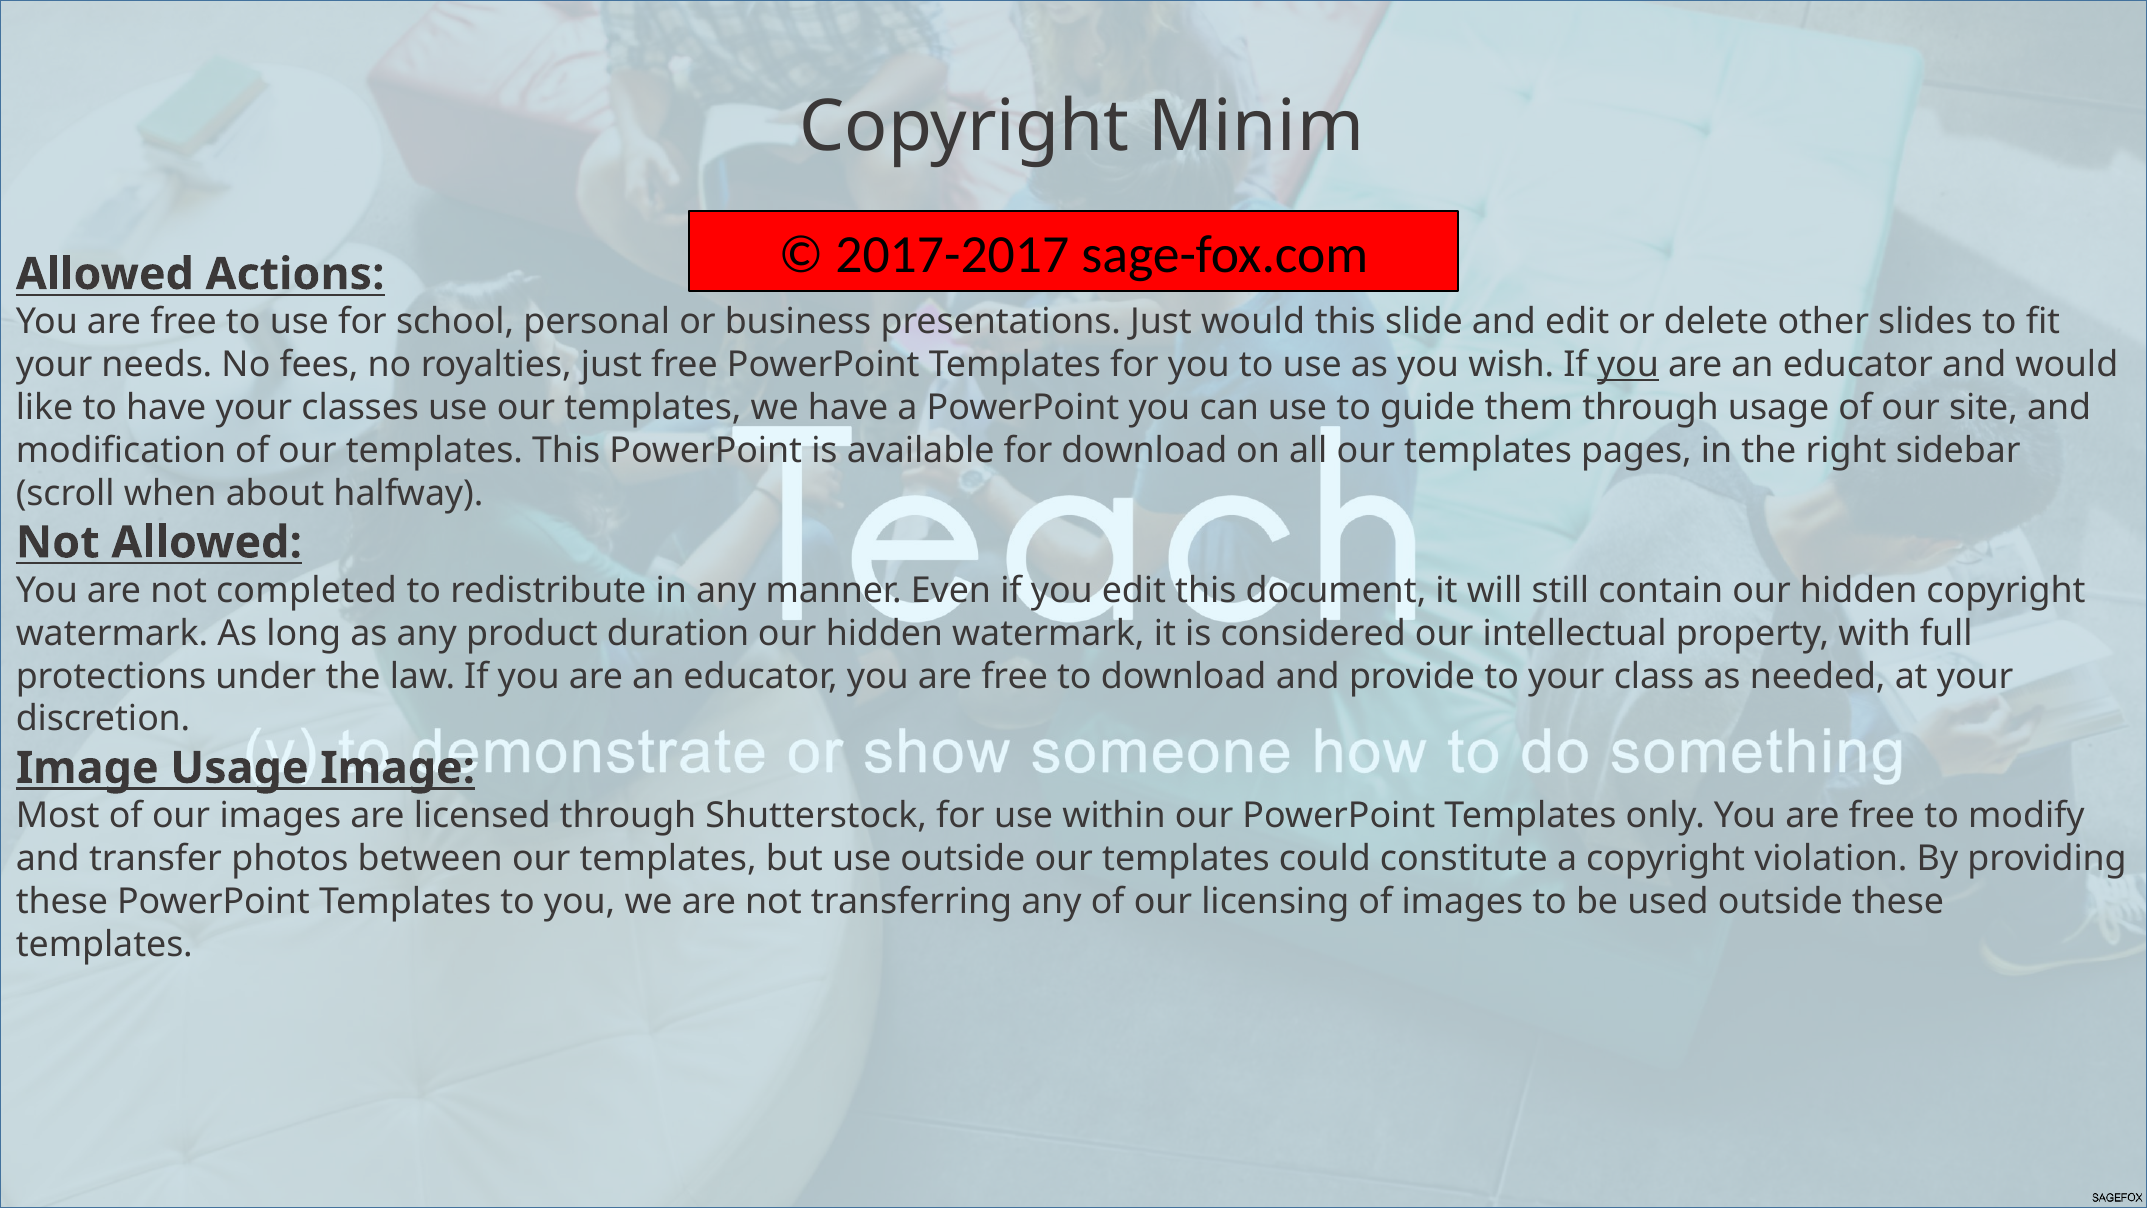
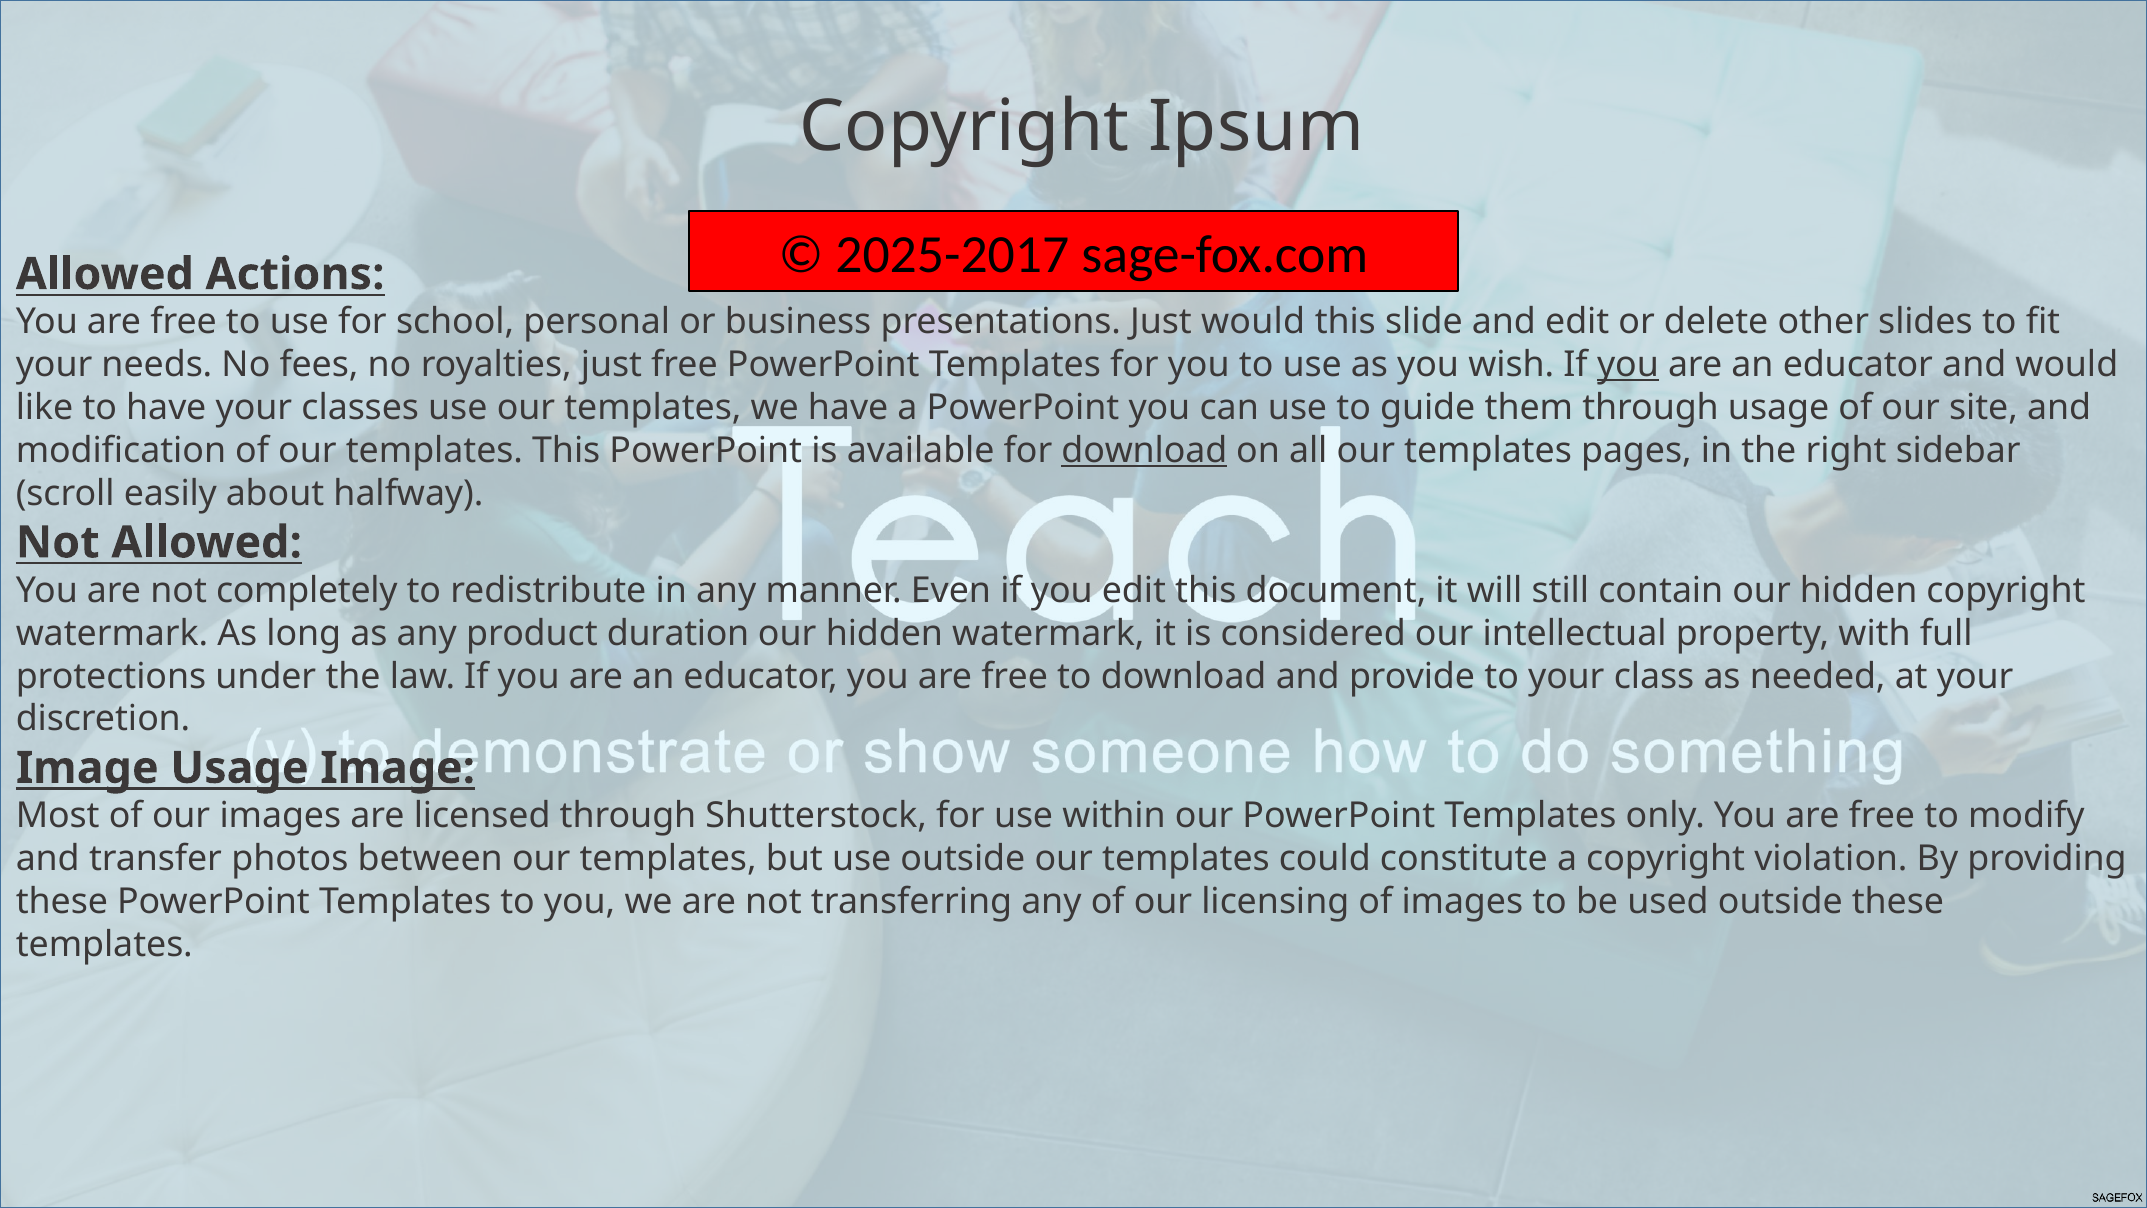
Minim: Minim -> Ipsum (1256, 127)
2017-2017: 2017-2017 -> 2025-2017 (952, 255)
download underline: none -> present (1144, 451)
when: when -> easily (170, 494)
completed: completed -> completely (307, 590)
